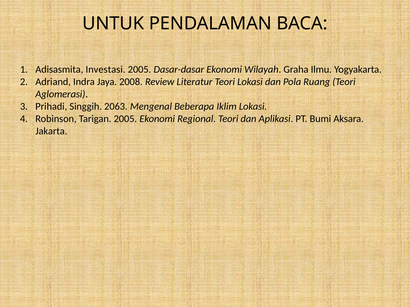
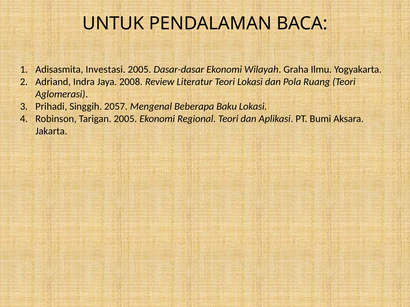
2063: 2063 -> 2057 (116, 107)
Iklim: Iklim -> Baku (227, 107)
